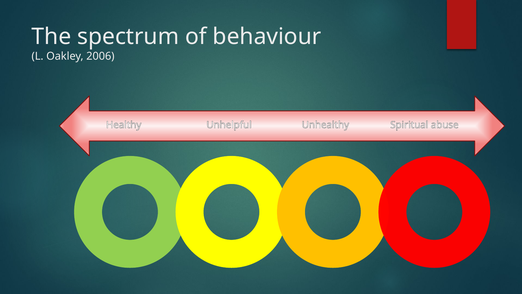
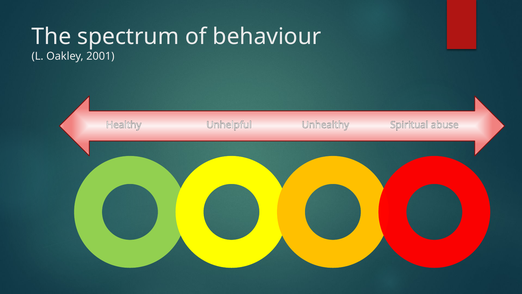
2006: 2006 -> 2001 (100, 56)
